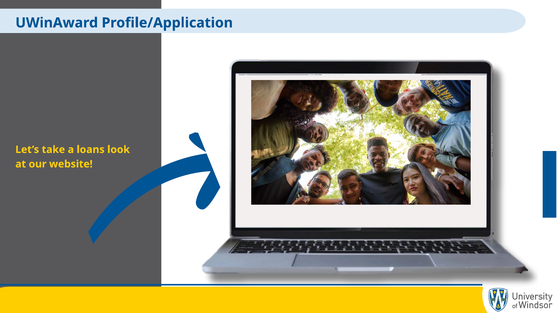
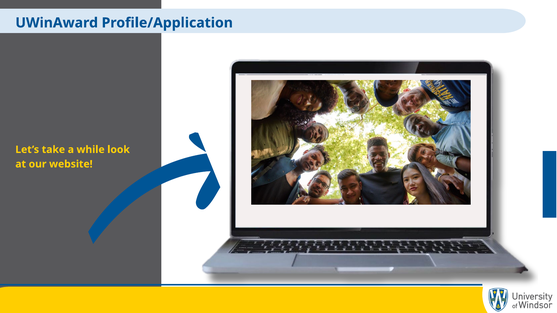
loans: loans -> while (91, 150)
